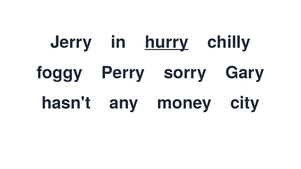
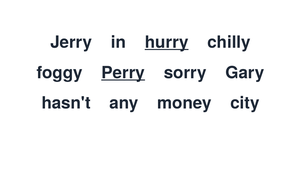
Perry underline: none -> present (123, 73)
